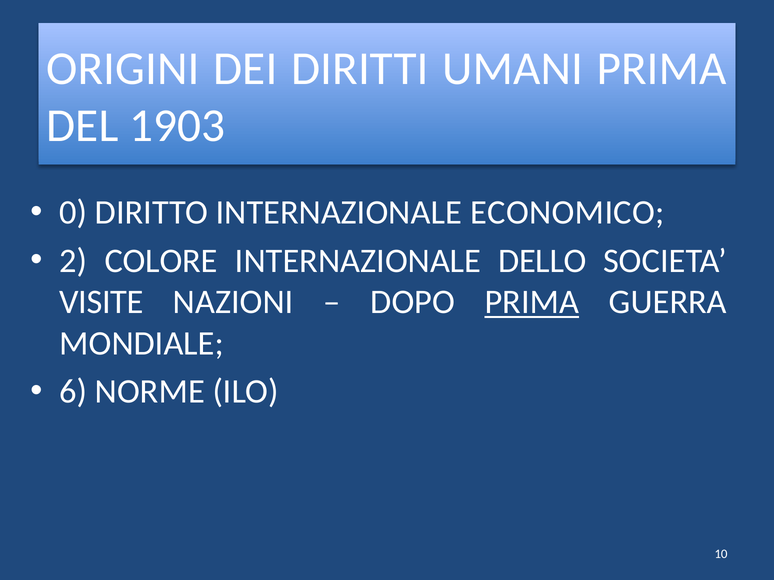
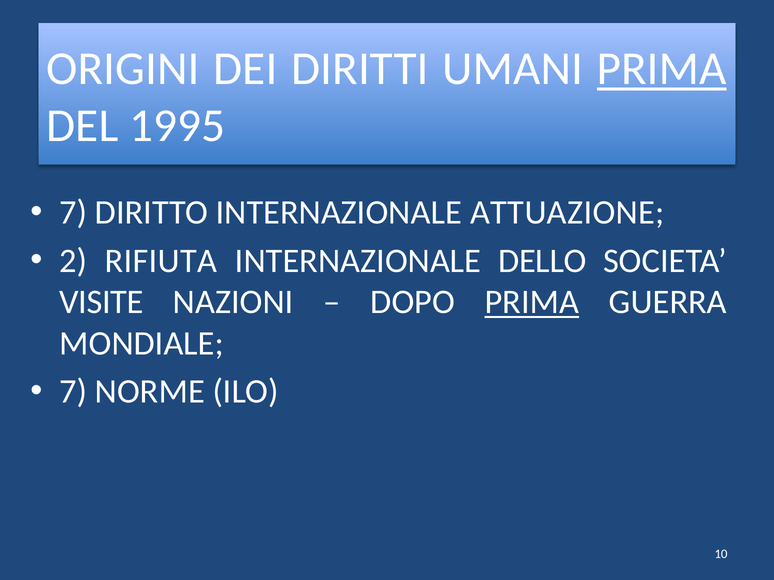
PRIMA underline: none -> present (662, 69)
1903: 1903 -> 1995 (177, 126)
0: 0 -> 7 (73, 213)
ECONOMICO: ECONOMICO -> ATTUAZIONE (567, 213)
COLORE: COLORE -> RIFIUTA (161, 261)
6: 6 -> 7 (73, 392)
